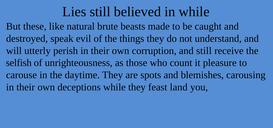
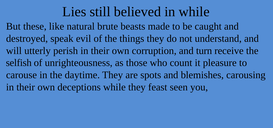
and still: still -> turn (204, 51)
land: land -> seen (179, 87)
